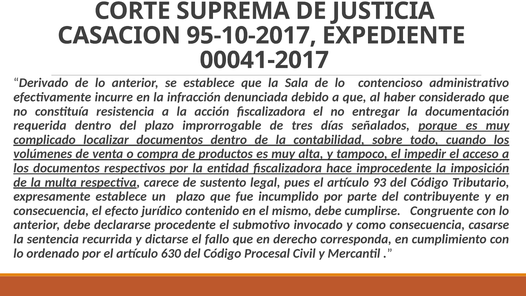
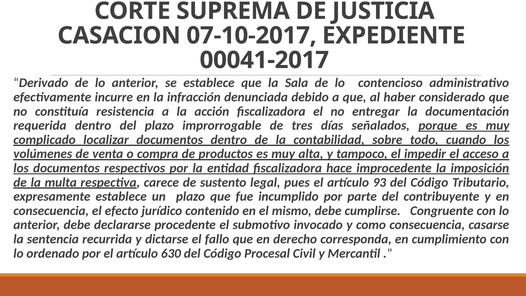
95-10-2017: 95-10-2017 -> 07-10-2017 (251, 36)
